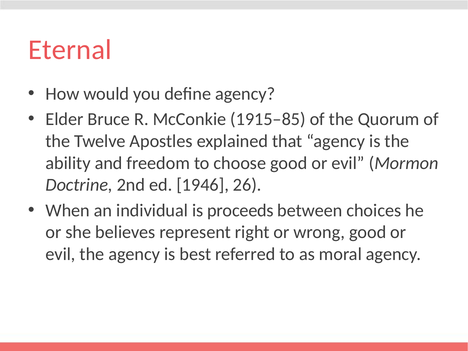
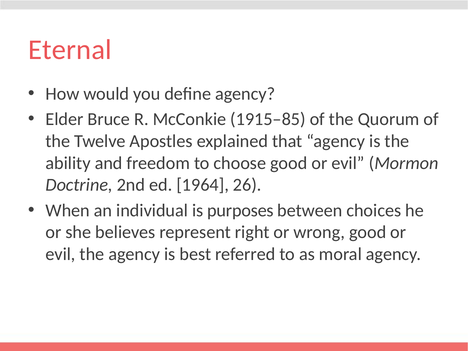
1946: 1946 -> 1964 (203, 185)
proceeds: proceeds -> purposes (240, 210)
